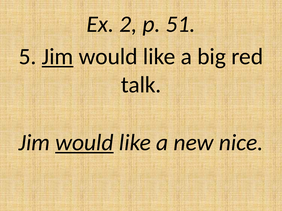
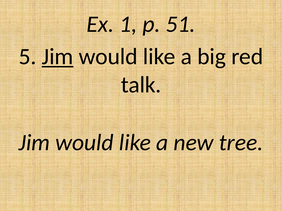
2: 2 -> 1 (128, 24)
would underline: present -> none (84, 143)
nice: nice -> tree (241, 143)
